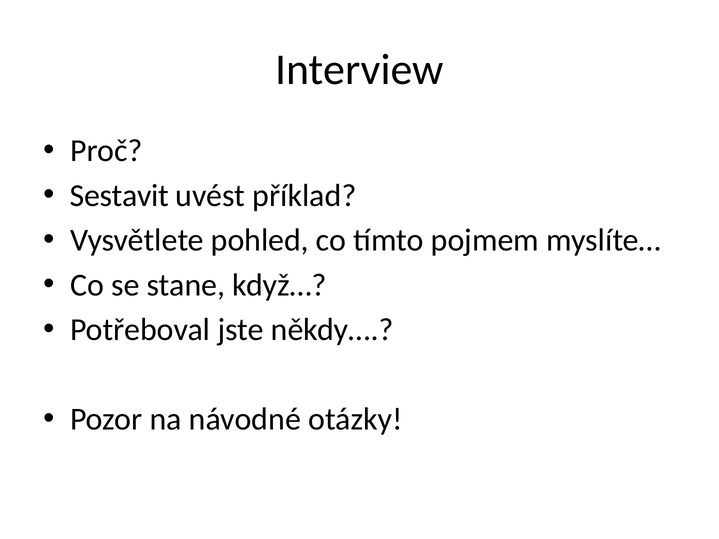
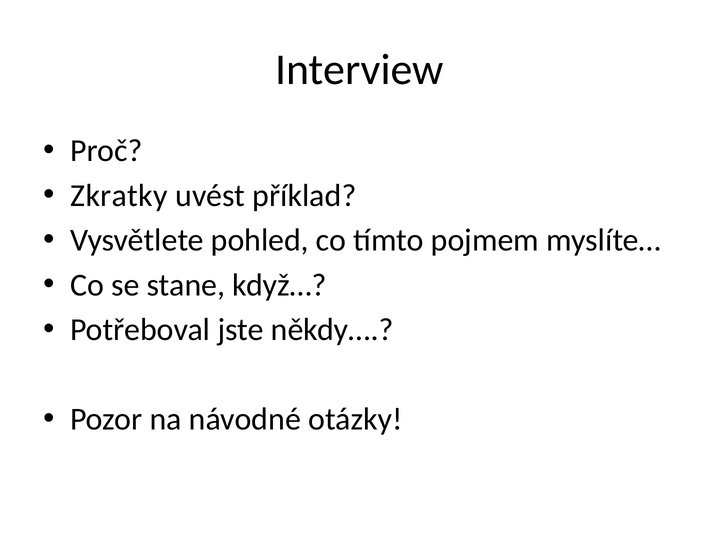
Sestavit: Sestavit -> Zkratky (119, 196)
